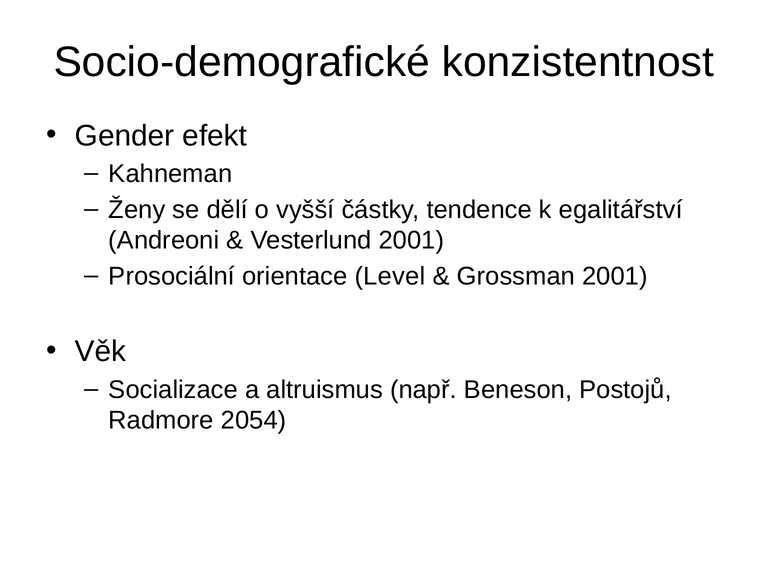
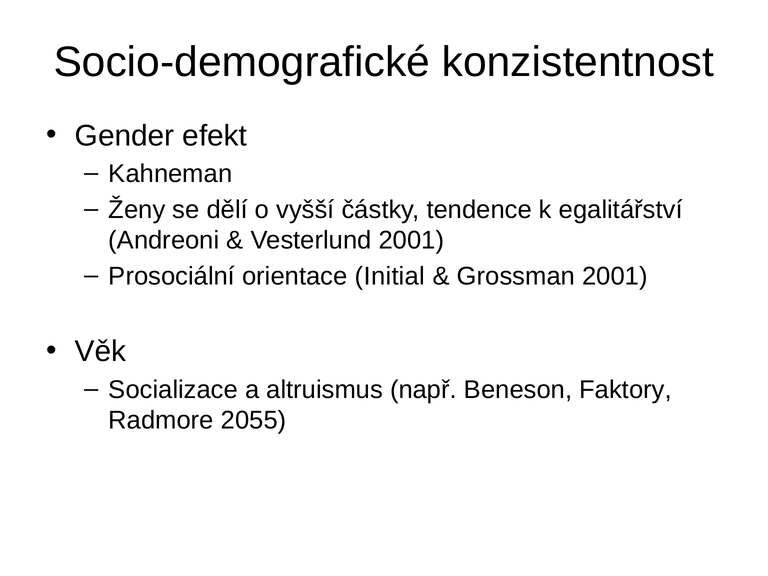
Level: Level -> Initial (390, 276)
Postojů: Postojů -> Faktory (625, 390)
2054: 2054 -> 2055 (254, 420)
